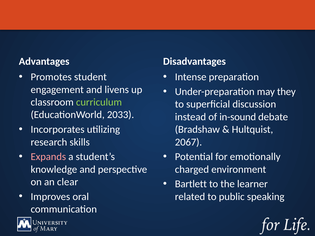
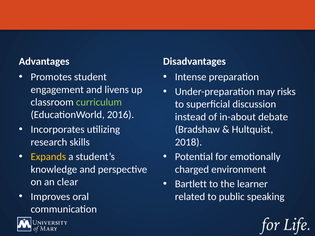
they: they -> risks (286, 92)
2033: 2033 -> 2016 (121, 115)
in-sound: in-sound -> in-about (238, 117)
2067: 2067 -> 2018 (188, 142)
Expands colour: pink -> yellow (48, 157)
